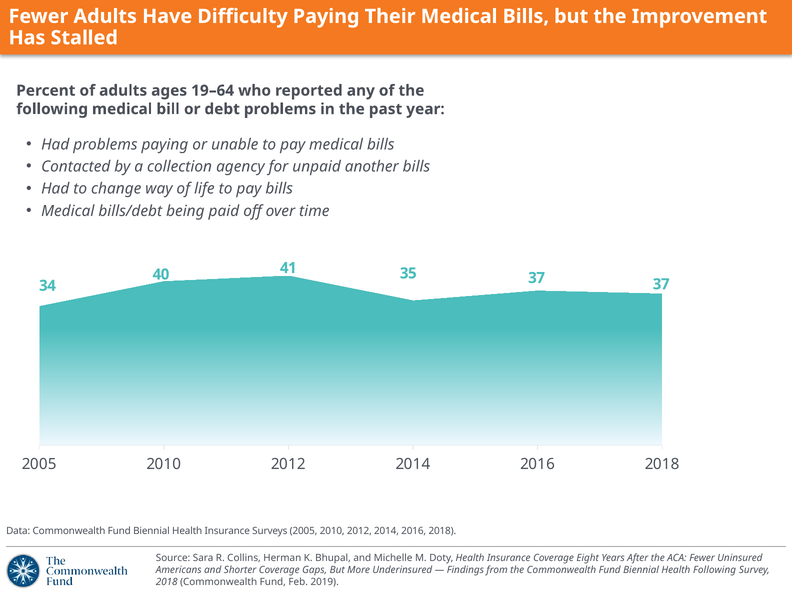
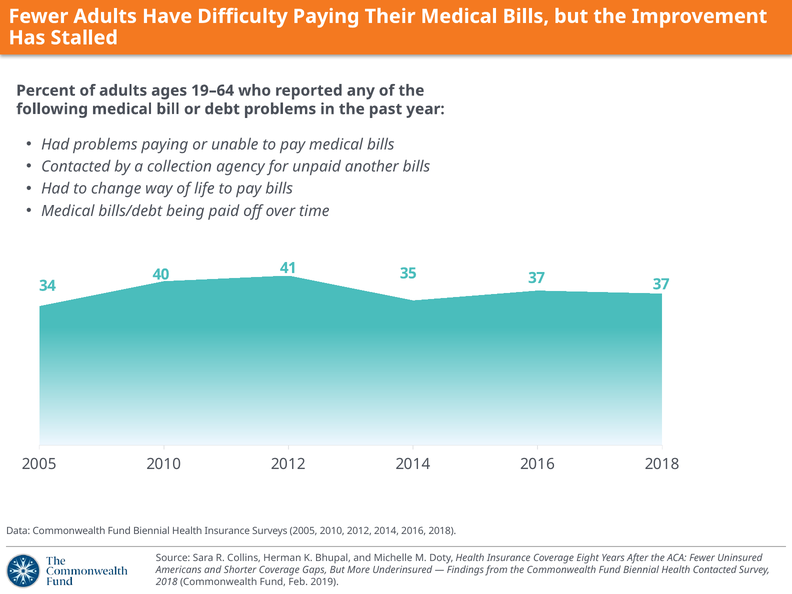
Health Following: Following -> Contacted (715, 570)
